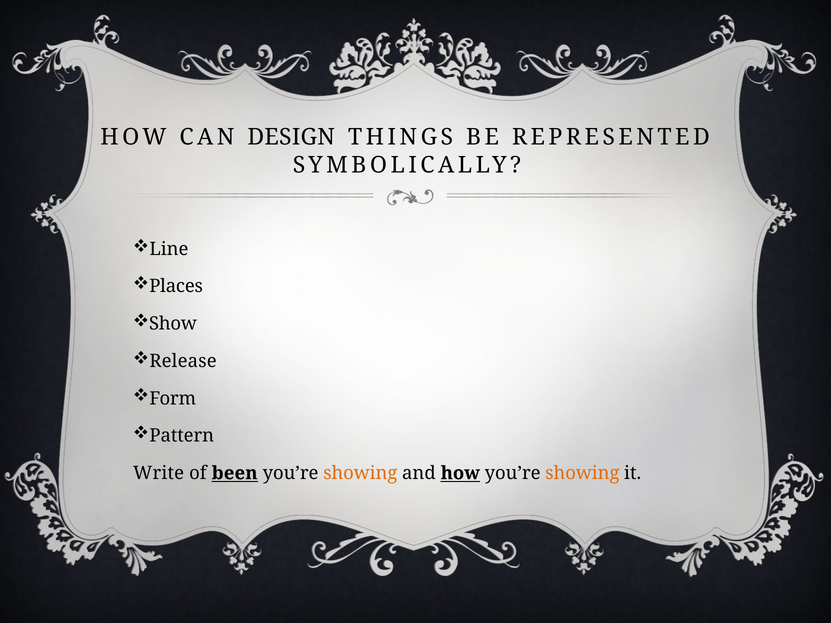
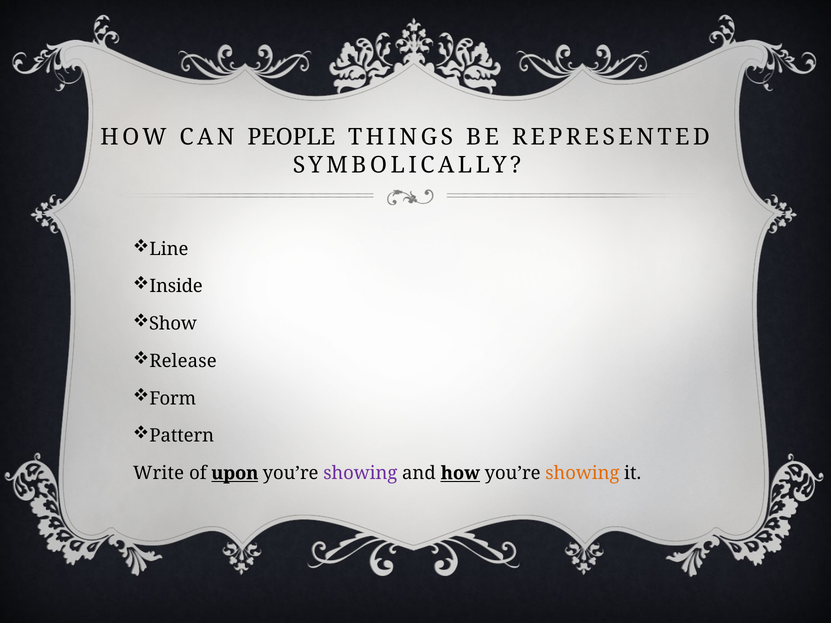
DESIGN: DESIGN -> PEOPLE (291, 137)
Places: Places -> Inside (176, 287)
been: been -> upon (235, 473)
showing colour: orange -> purple (360, 473)
